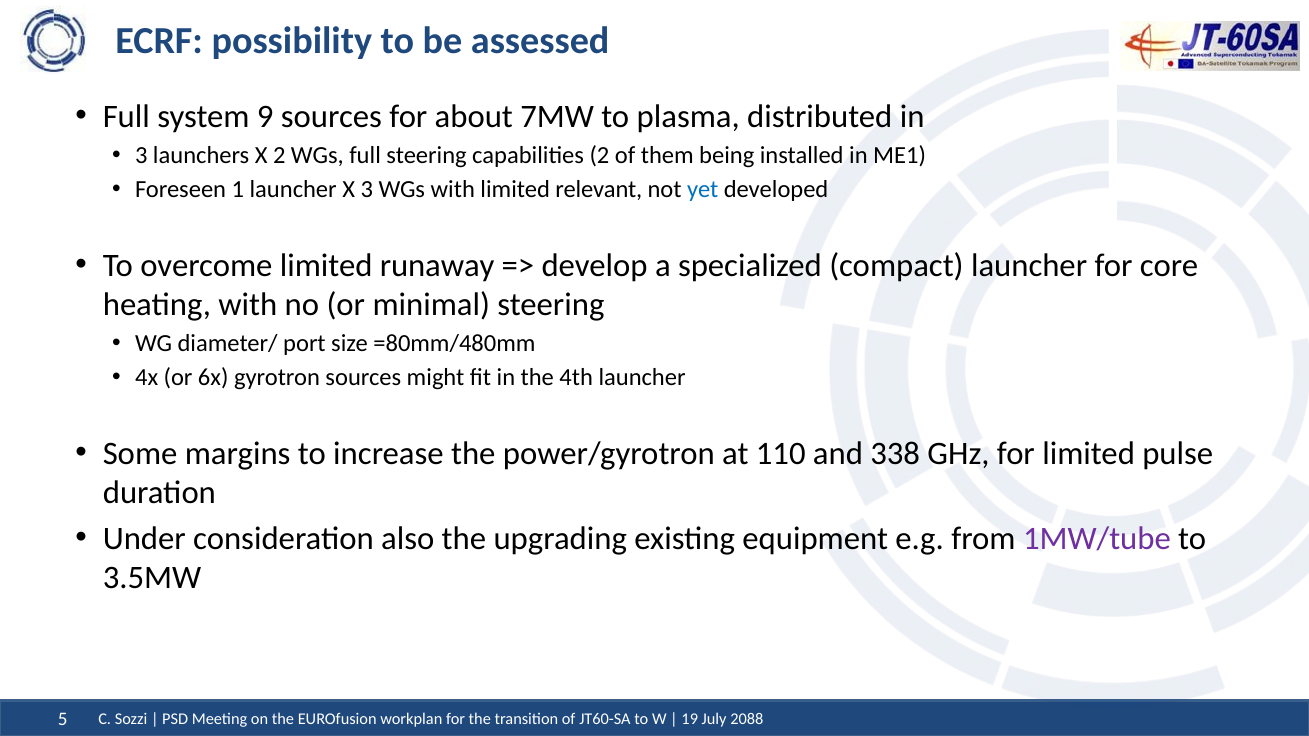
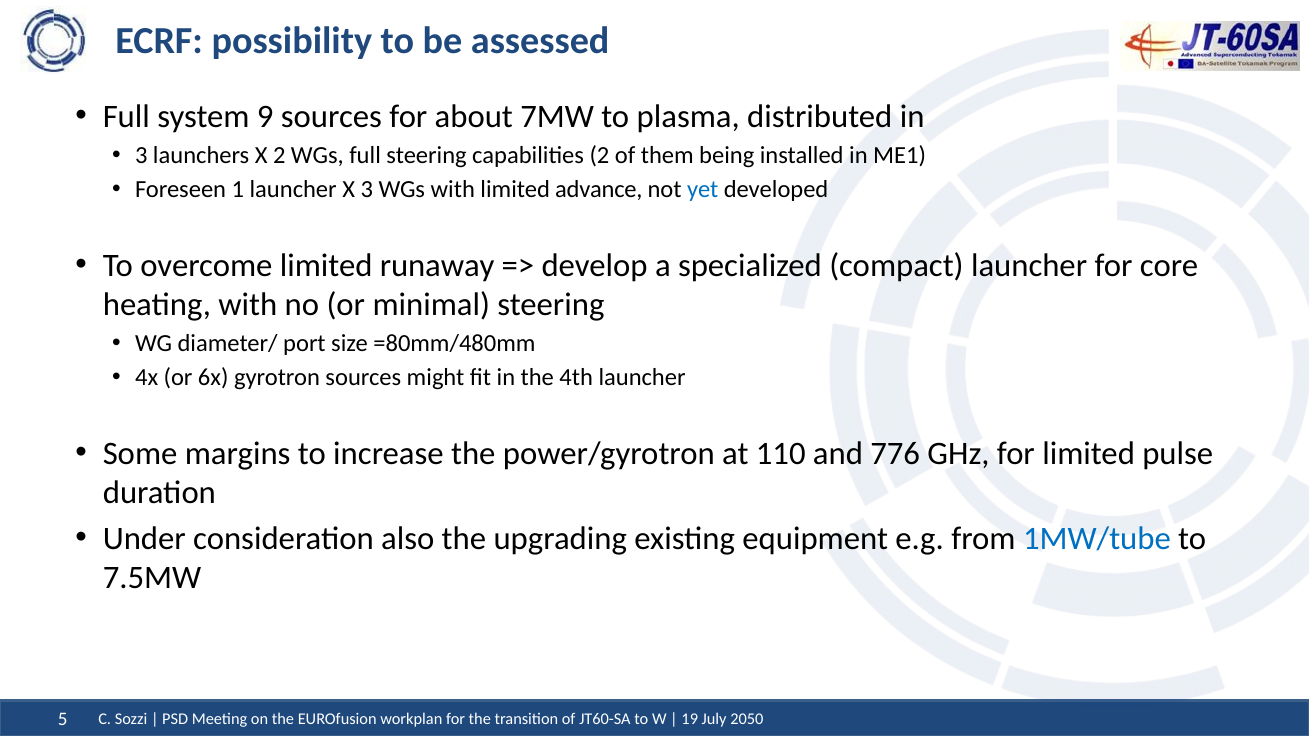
relevant: relevant -> advance (599, 190)
338: 338 -> 776 (895, 454)
1MW/tube colour: purple -> blue (1097, 539)
3.5MW: 3.5MW -> 7.5MW (152, 578)
2088: 2088 -> 2050 (747, 720)
